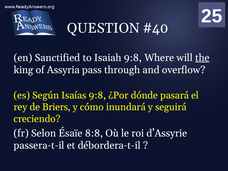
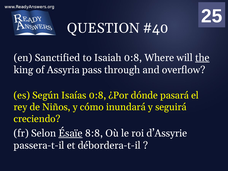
Isaiah 9:8: 9:8 -> 0:8 (133, 58)
Isaías 9:8: 9:8 -> 0:8 (97, 95)
Briers: Briers -> Niños (56, 107)
Ésaïe underline: none -> present (70, 133)
